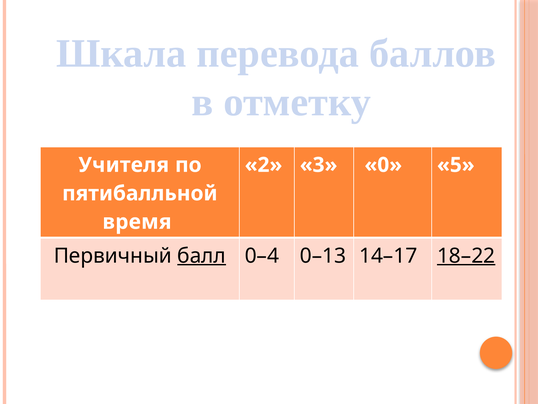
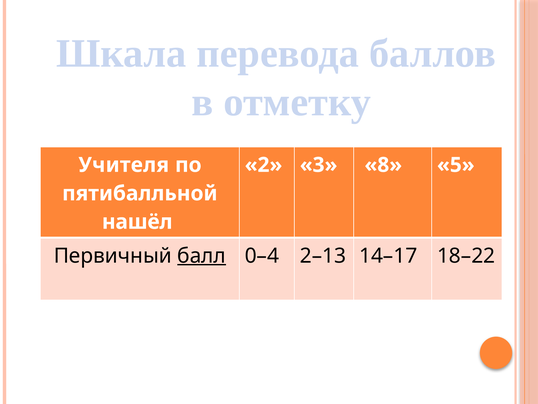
0: 0 -> 8 (383, 165)
время: время -> нашёл (137, 222)
0–13: 0–13 -> 2–13 (323, 255)
18–22 underline: present -> none (466, 255)
